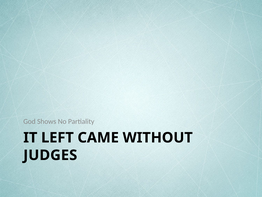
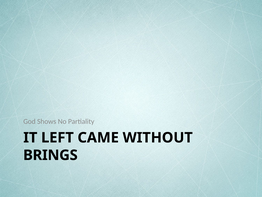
JUDGES: JUDGES -> BRINGS (50, 155)
